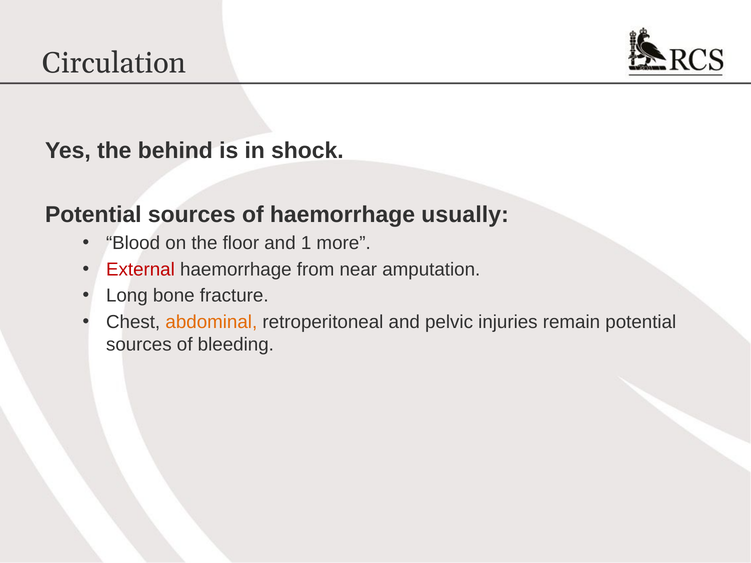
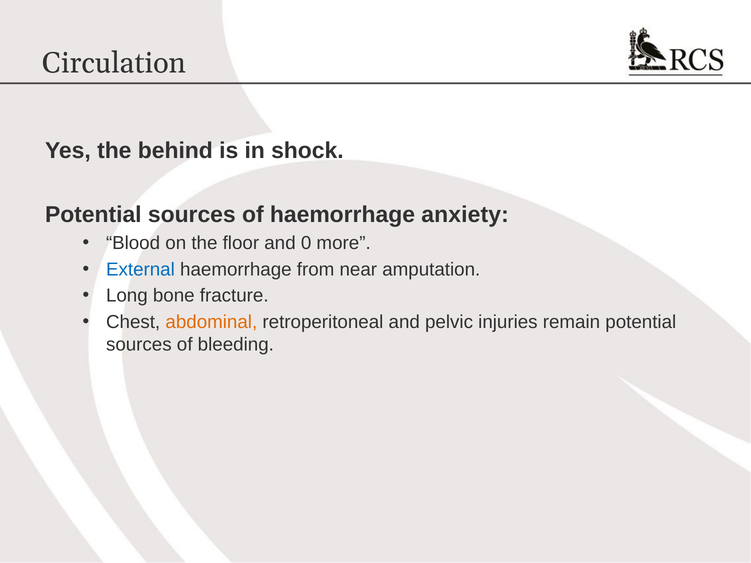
usually: usually -> anxiety (465, 215)
1: 1 -> 0 (306, 243)
External colour: red -> blue (140, 270)
